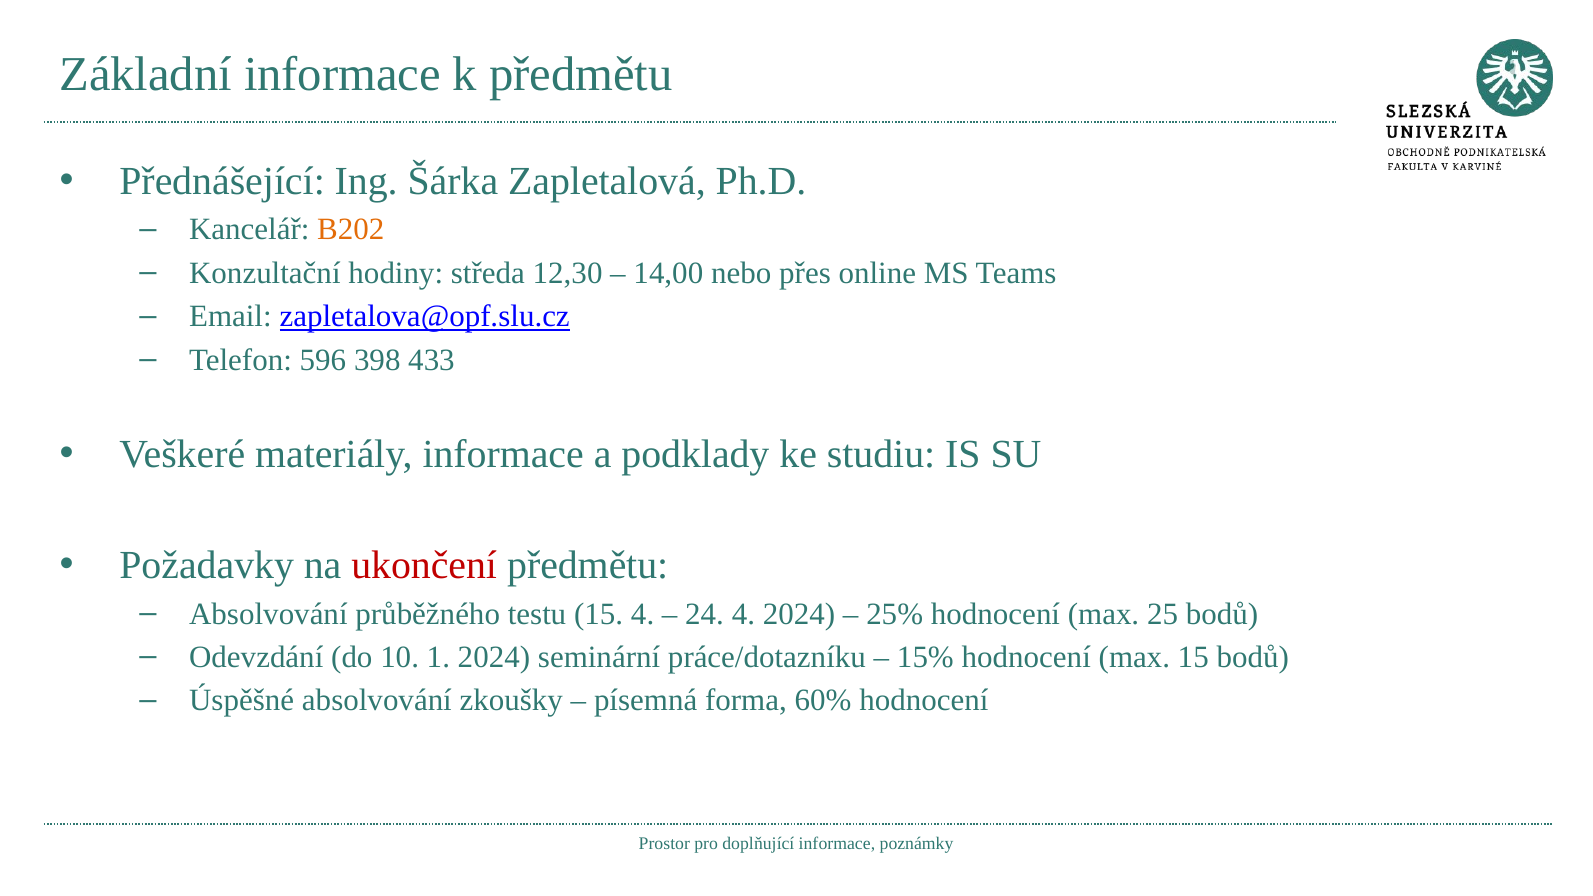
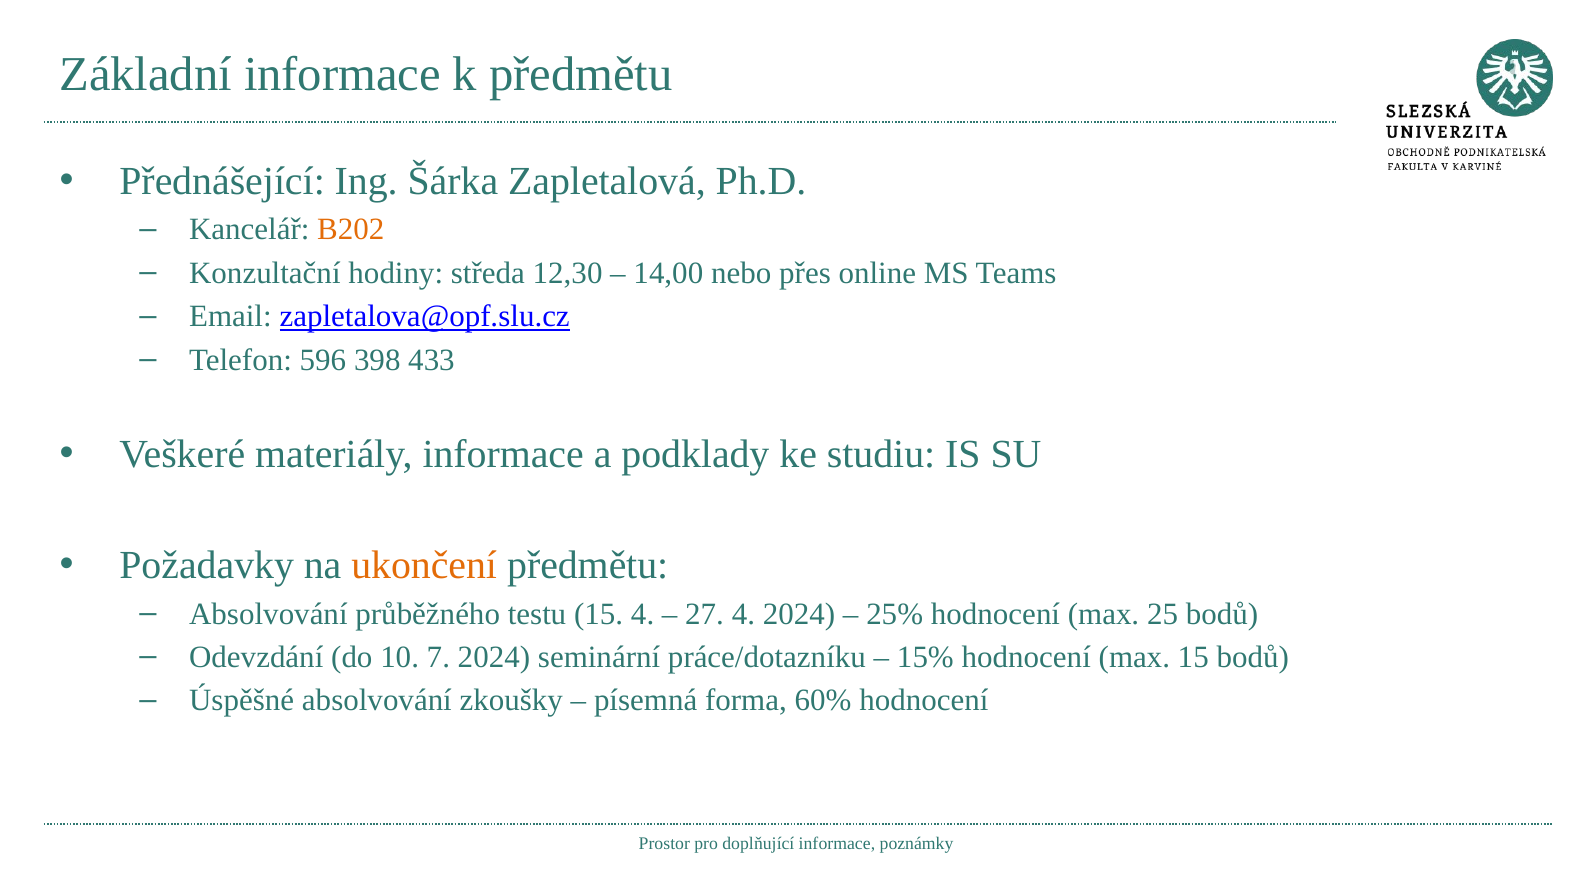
ukončení colour: red -> orange (424, 566)
24: 24 -> 27 (705, 614)
1: 1 -> 7 (438, 657)
